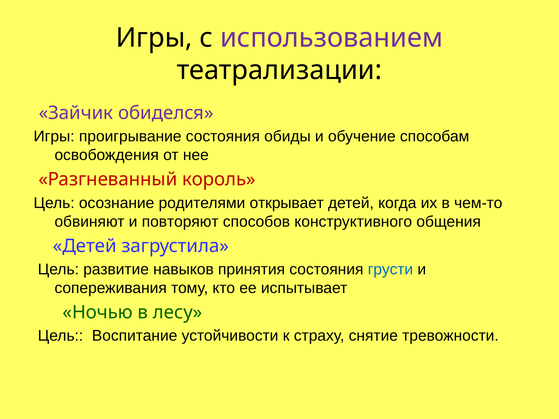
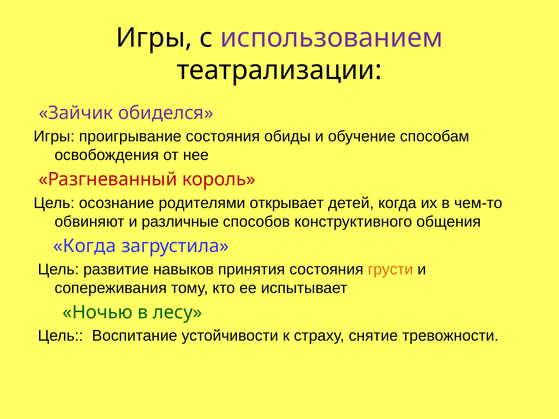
повторяют: повторяют -> различные (180, 222)
Детей: Детей -> Когда (85, 246)
грусти colour: blue -> orange (390, 270)
